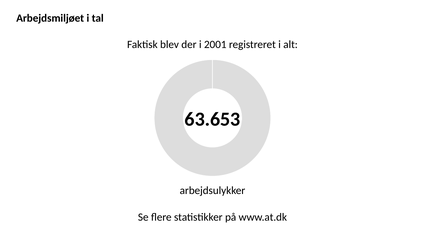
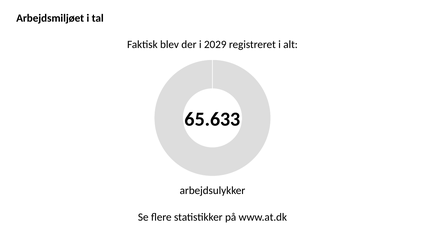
2001: 2001 -> 2029 (215, 45)
63.653: 63.653 -> 65.633 (212, 119)
